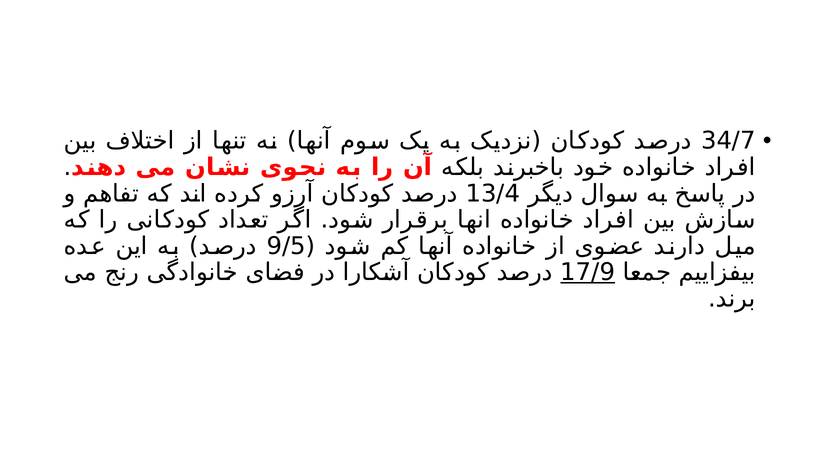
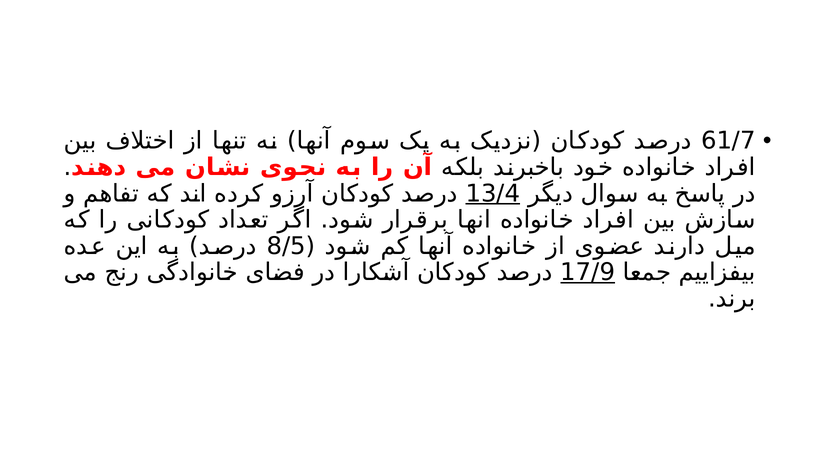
34/7: 34/7 -> 61/7 (728, 141)
13/4 underline: none -> present (493, 194)
9/5: 9/5 -> 8/5 (286, 246)
